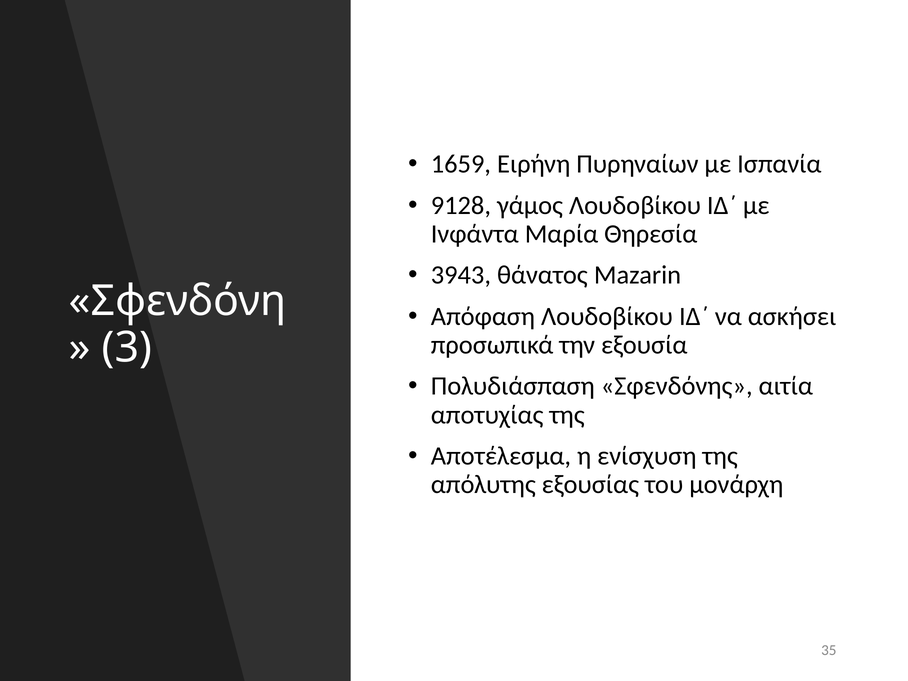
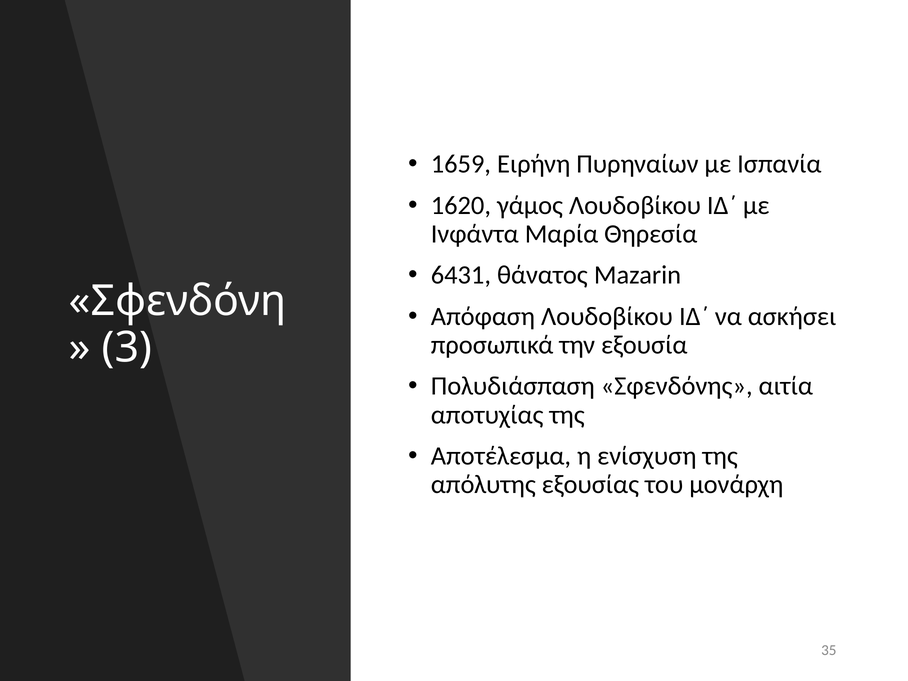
9128: 9128 -> 1620 (461, 205)
3943: 3943 -> 6431 (461, 275)
